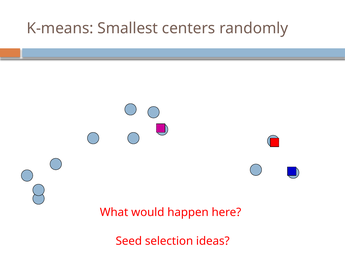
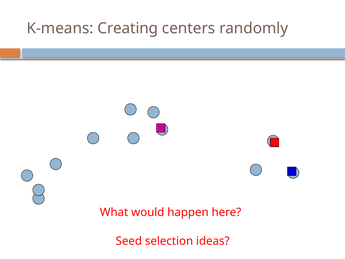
Smallest: Smallest -> Creating (128, 28)
